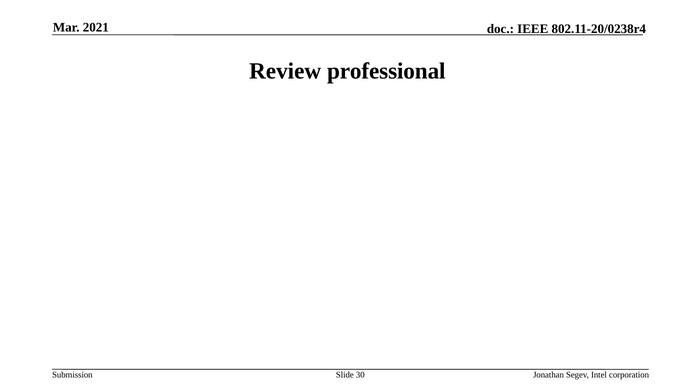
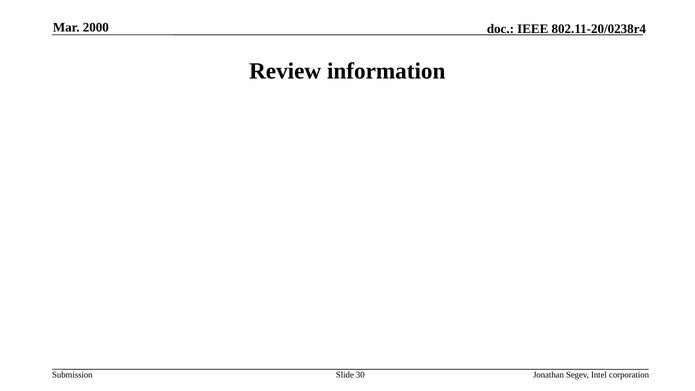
2021: 2021 -> 2000 (96, 28)
professional: professional -> information (386, 71)
